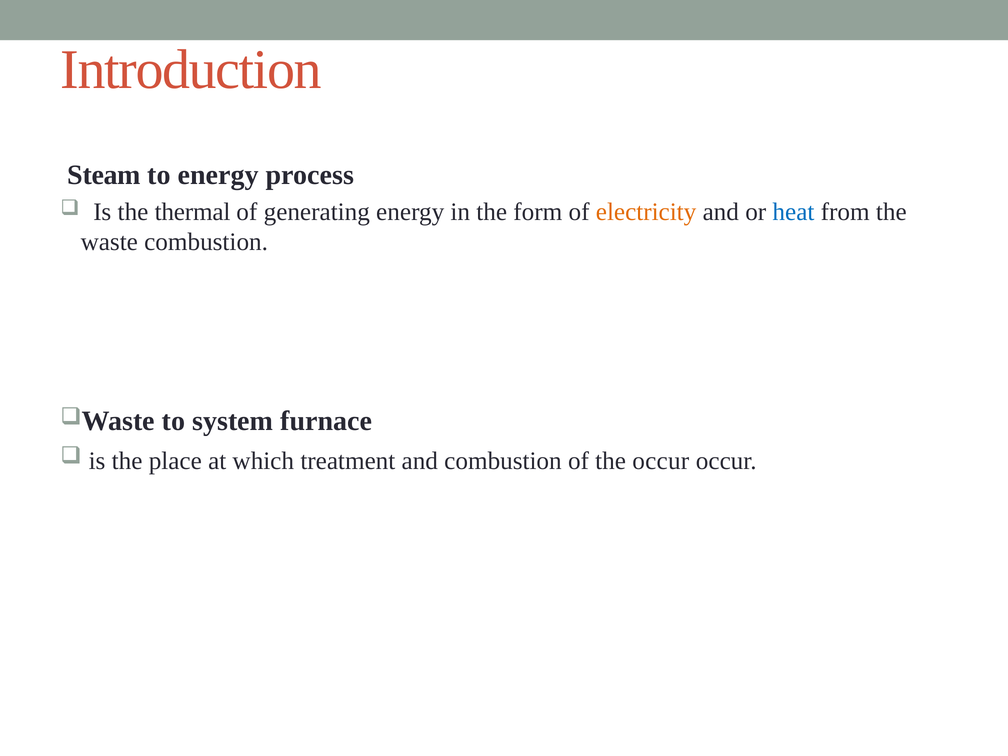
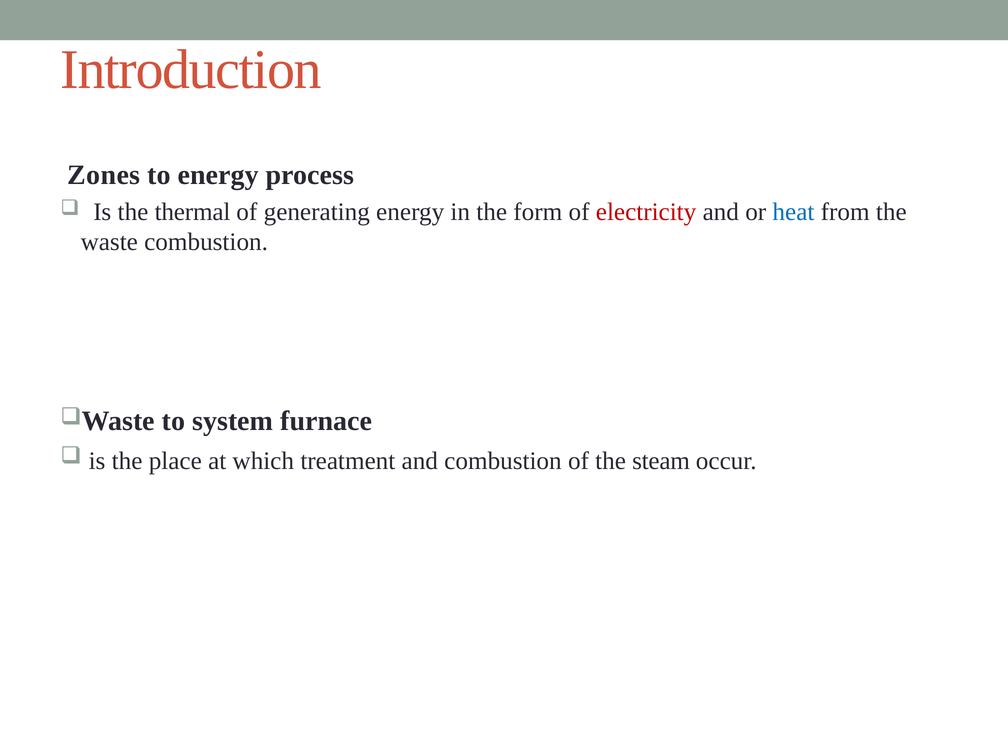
Steam: Steam -> Zones (104, 175)
electricity colour: orange -> red (646, 212)
the occur: occur -> steam (661, 461)
